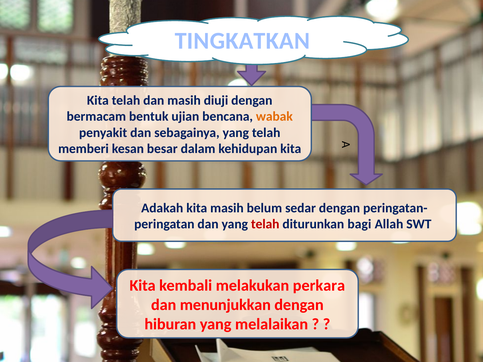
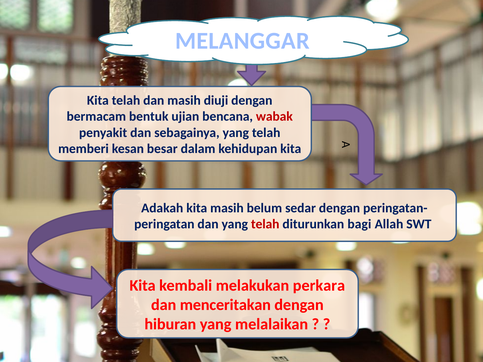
TINGKATKAN: TINGKATKAN -> MELANGGAR (242, 41)
wabak colour: orange -> red (274, 117)
menunjukkan: menunjukkan -> menceritakan (225, 305)
